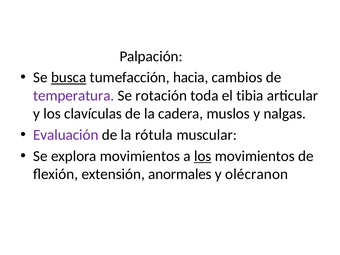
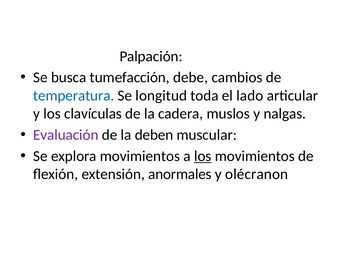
busca underline: present -> none (69, 77)
hacia: hacia -> debe (191, 77)
temperatura colour: purple -> blue (74, 96)
rotación: rotación -> longitud (161, 96)
tibia: tibia -> lado (250, 96)
rótula: rótula -> deben (154, 135)
